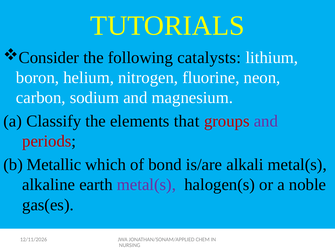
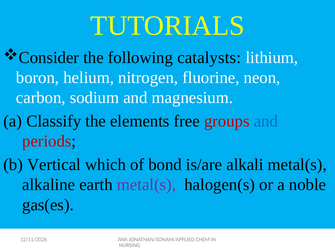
that: that -> free (187, 121)
and colour: purple -> blue (266, 121)
Metallic: Metallic -> Vertical (54, 165)
